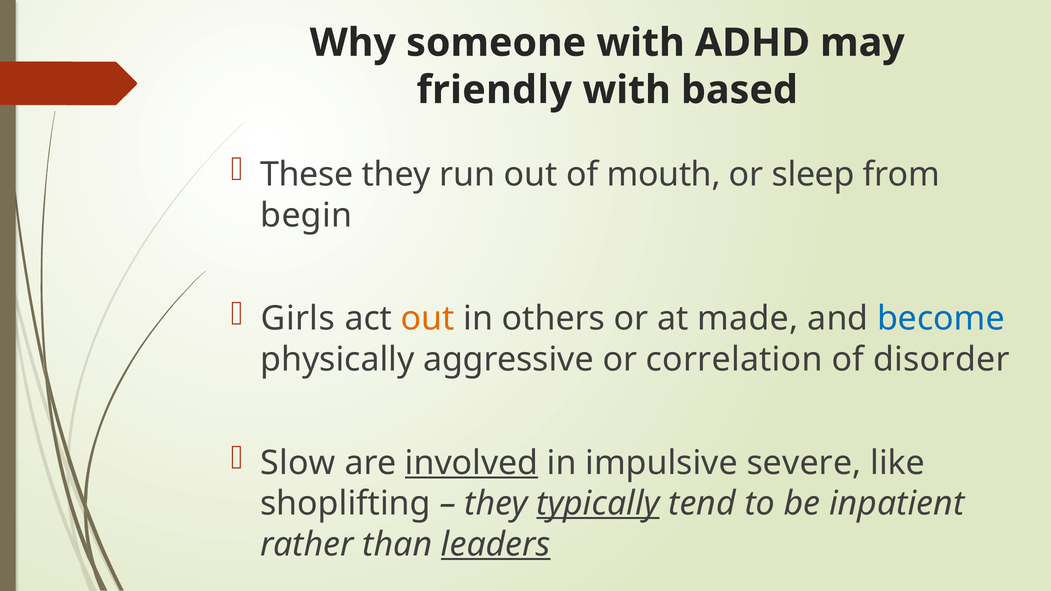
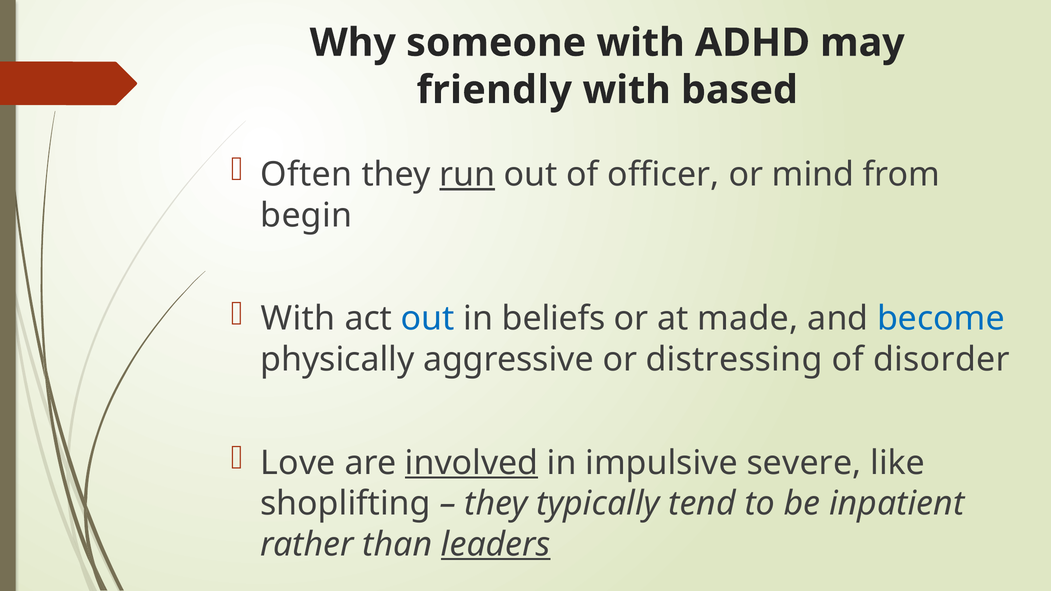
These: These -> Often (306, 175)
run underline: none -> present (467, 175)
mouth: mouth -> officer (664, 175)
sleep: sleep -> mind (813, 175)
Girls: Girls -> With (298, 319)
out colour: orange -> blue (428, 319)
others: others -> beliefs (554, 319)
correlation: correlation -> distressing (734, 360)
Slow: Slow -> Love (298, 463)
typically underline: present -> none (598, 504)
